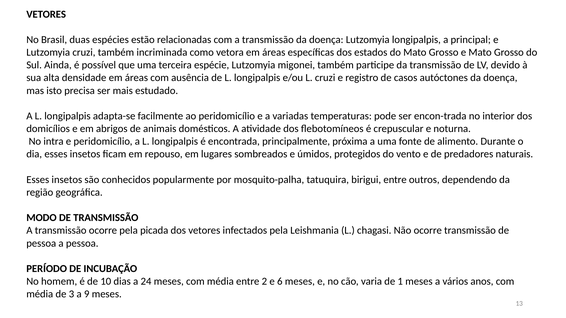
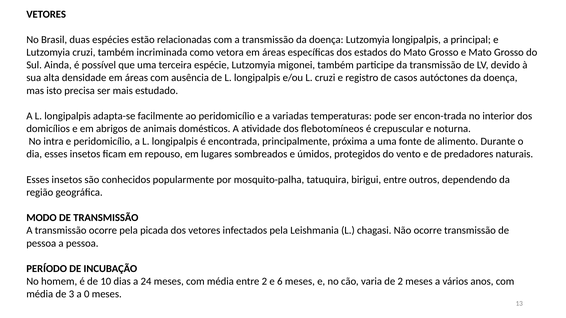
de 1: 1 -> 2 (400, 282)
9: 9 -> 0 (87, 294)
